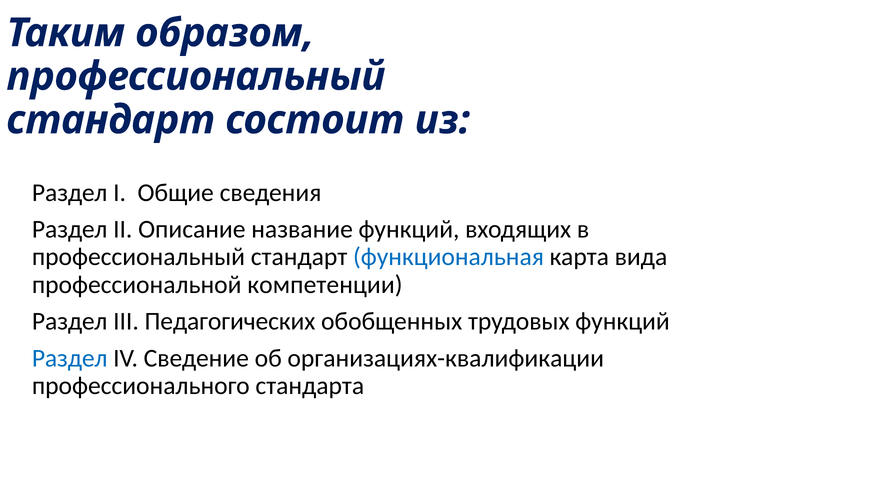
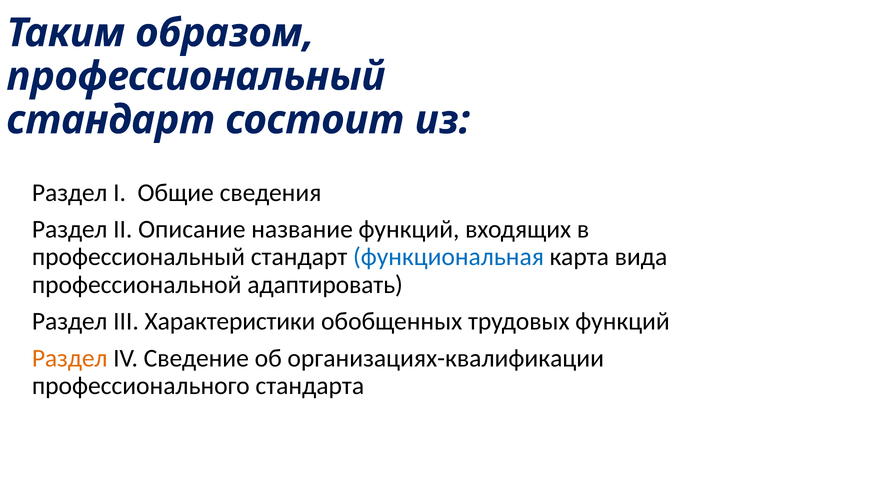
компетенции: компетенции -> адаптировать (325, 284)
Педагогических: Педагогических -> Характеристики (230, 321)
Раздел colour: blue -> orange (70, 358)
